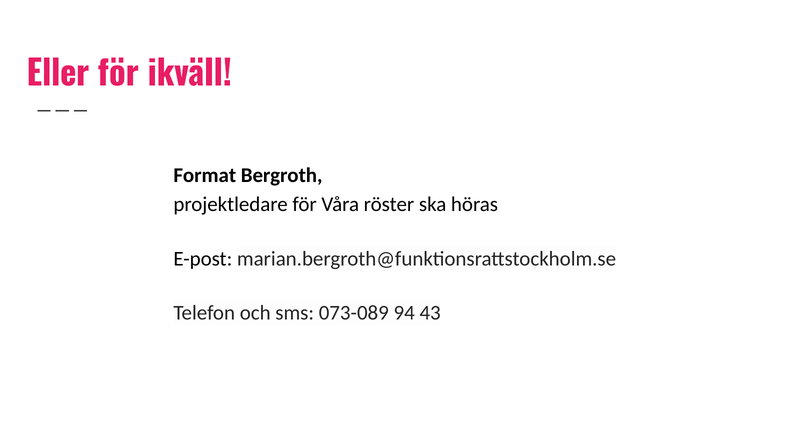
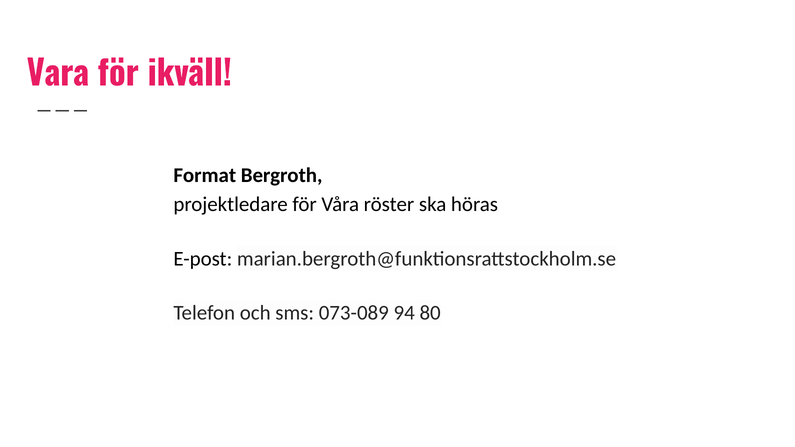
Eller: Eller -> Vara (58, 74)
43: 43 -> 80 (430, 313)
